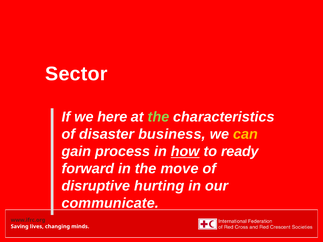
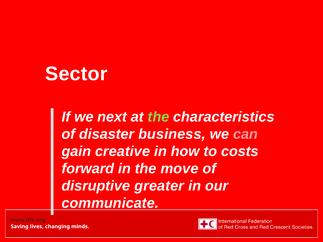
here: here -> next (112, 117)
can colour: yellow -> pink (245, 134)
process: process -> creative (123, 152)
how underline: present -> none (185, 152)
ready: ready -> costs (240, 152)
hurting: hurting -> greater (159, 186)
